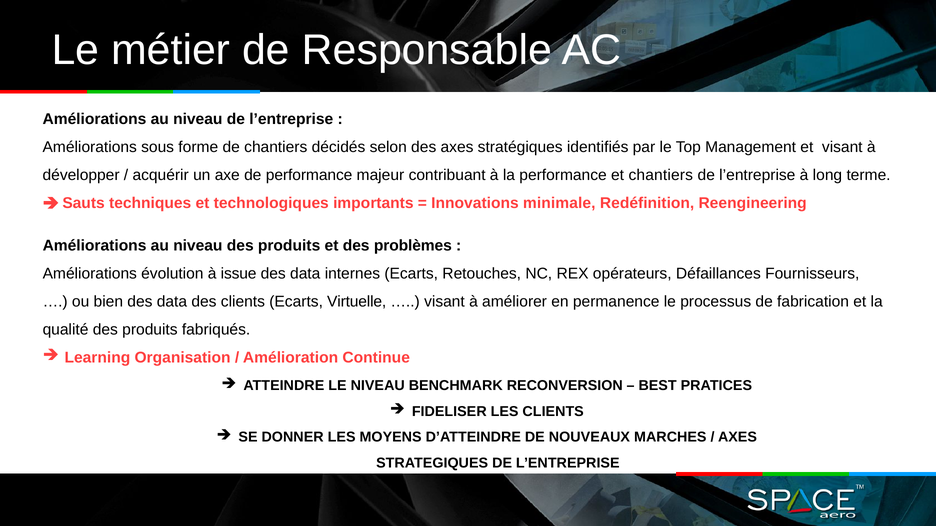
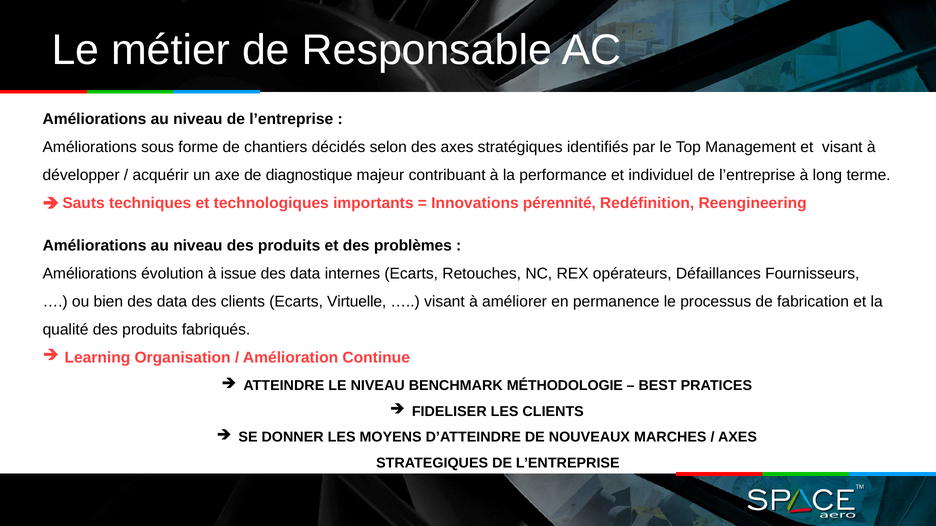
de performance: performance -> diagnostique (309, 175)
et chantiers: chantiers -> individuel (661, 175)
minimale: minimale -> pérennité (559, 204)
RECONVERSION: RECONVERSION -> MÉTHODOLOGIE (565, 386)
